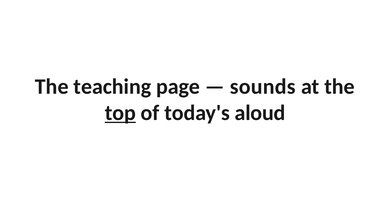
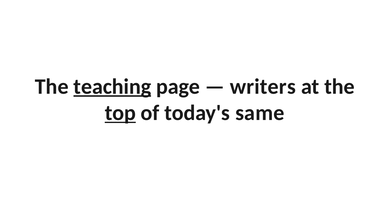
teaching underline: none -> present (112, 86)
sounds: sounds -> writers (263, 86)
aloud: aloud -> same (260, 113)
